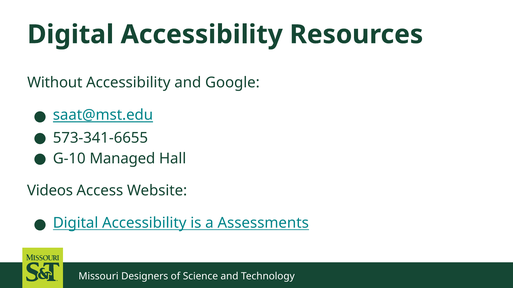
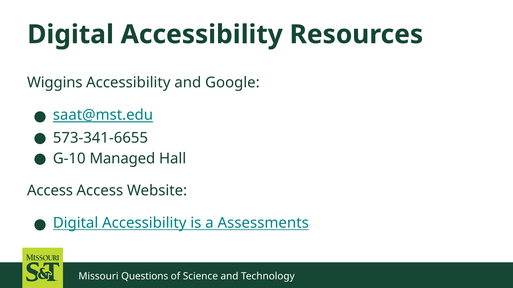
Without: Without -> Wiggins (55, 83)
Videos: Videos -> Access (50, 191)
Designers: Designers -> Questions (145, 277)
